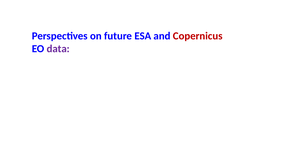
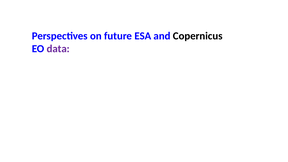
Copernicus colour: red -> black (198, 36)
